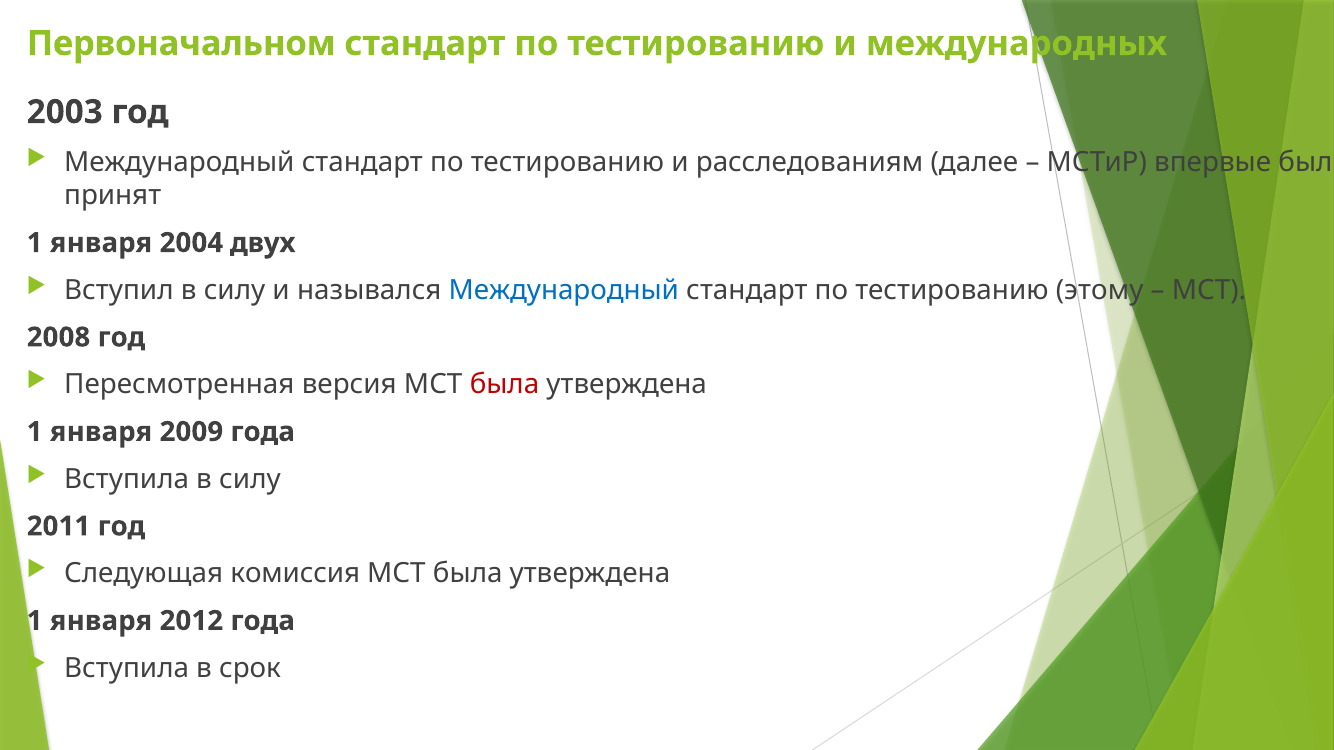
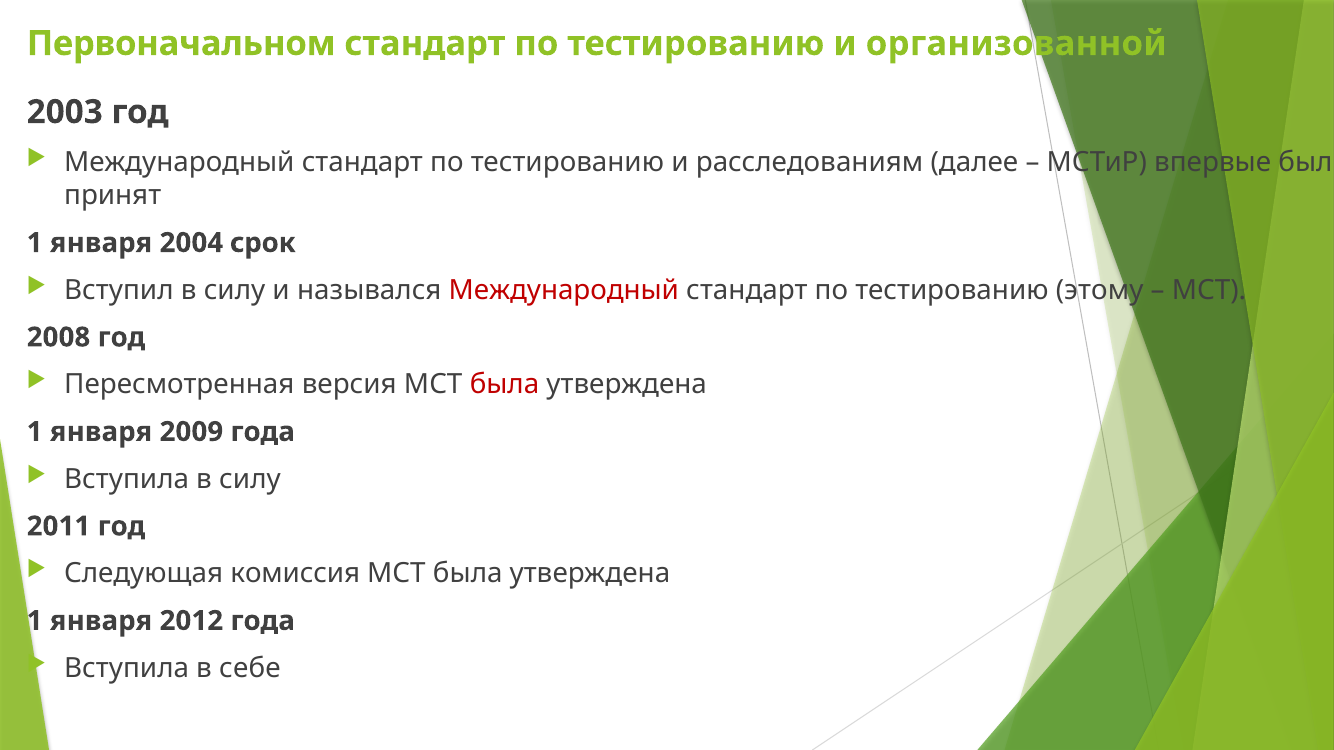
международных: международных -> организованной (1016, 44)
двух: двух -> срок (263, 243)
Международный colour: blue -> red (564, 290)
срок: срок -> себе (250, 668)
